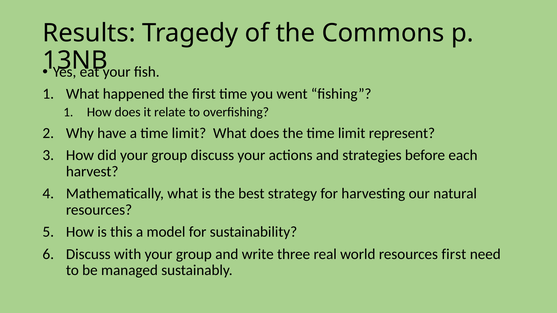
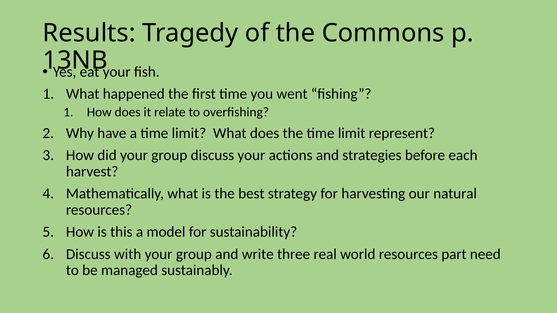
resources first: first -> part (454, 254)
